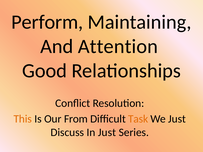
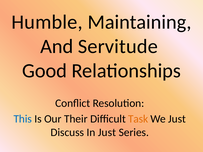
Perform: Perform -> Humble (47, 22)
Attention: Attention -> Servitude (118, 46)
This colour: orange -> blue (23, 119)
From: From -> Their (76, 119)
